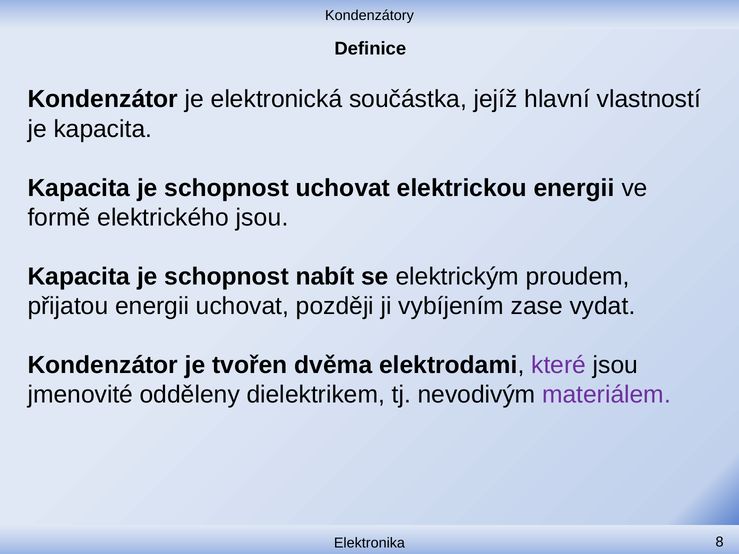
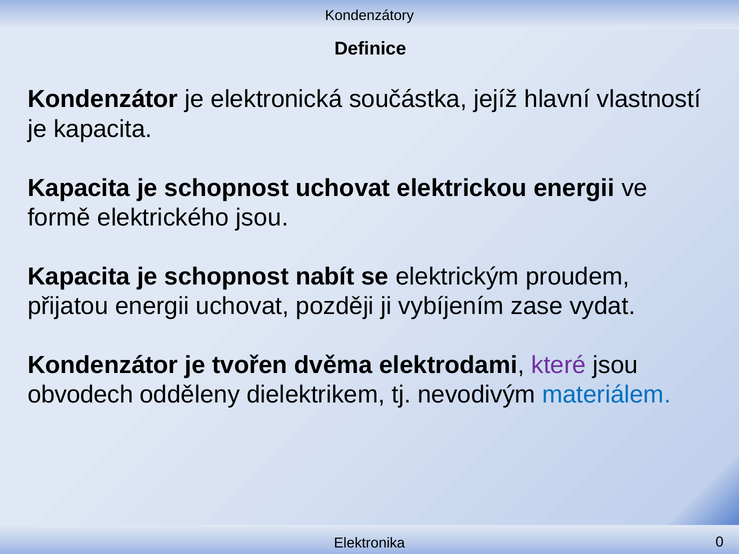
jmenovité: jmenovité -> obvodech (80, 395)
materiálem colour: purple -> blue (607, 395)
8: 8 -> 0 (720, 542)
